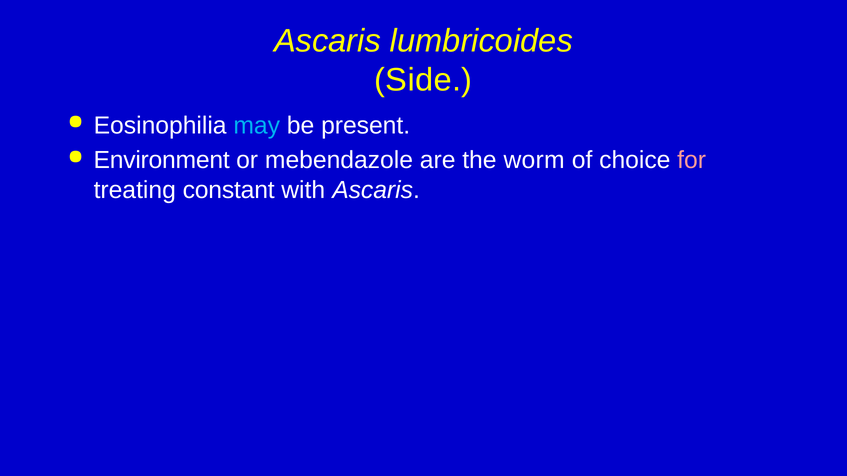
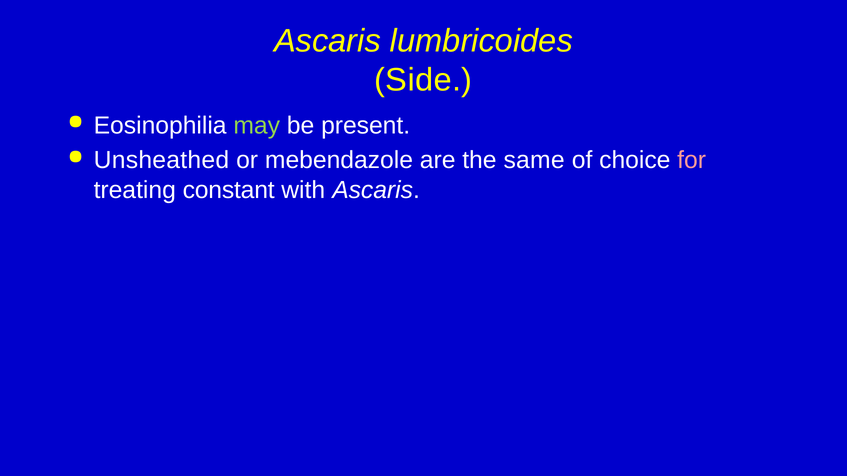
may colour: light blue -> light green (257, 126)
Environment: Environment -> Unsheathed (161, 160)
worm: worm -> same (534, 160)
